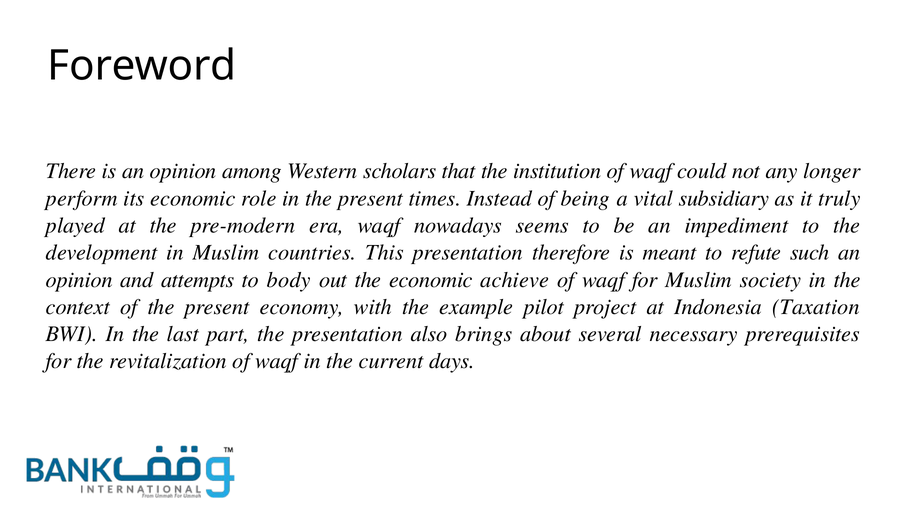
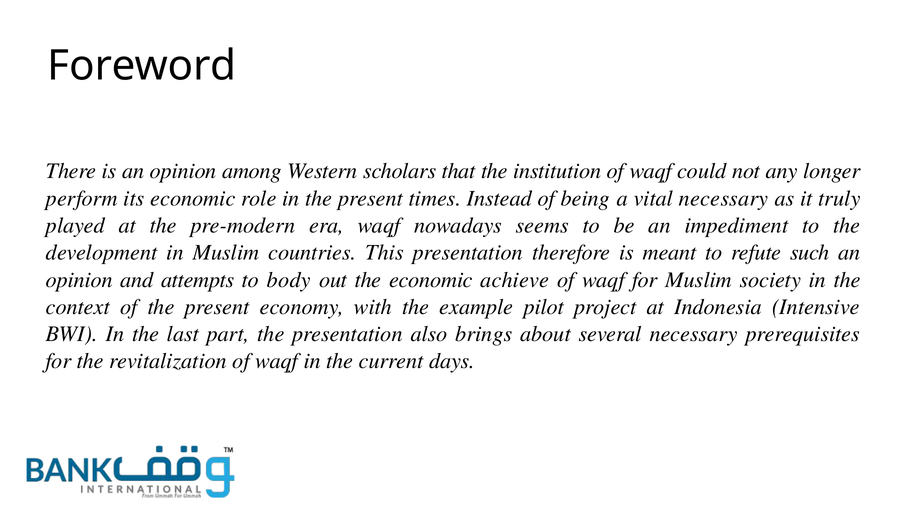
vital subsidiary: subsidiary -> necessary (724, 198)
Taxation: Taxation -> Intensive (816, 307)
